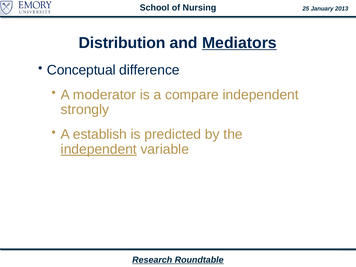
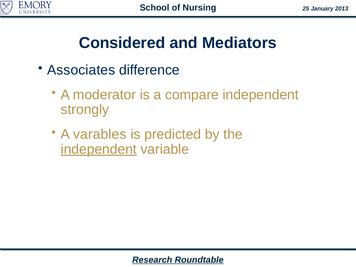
Distribution: Distribution -> Considered (122, 43)
Mediators underline: present -> none (239, 43)
Conceptual: Conceptual -> Associates (81, 70)
establish: establish -> varables (100, 134)
